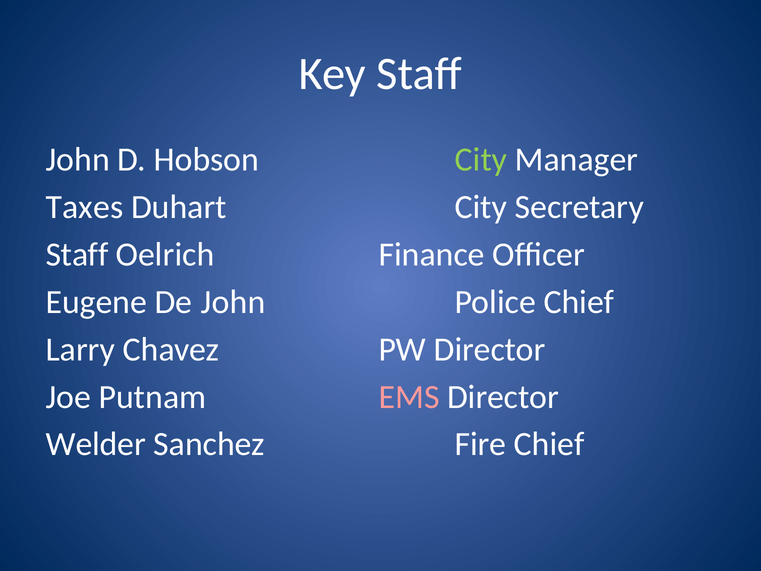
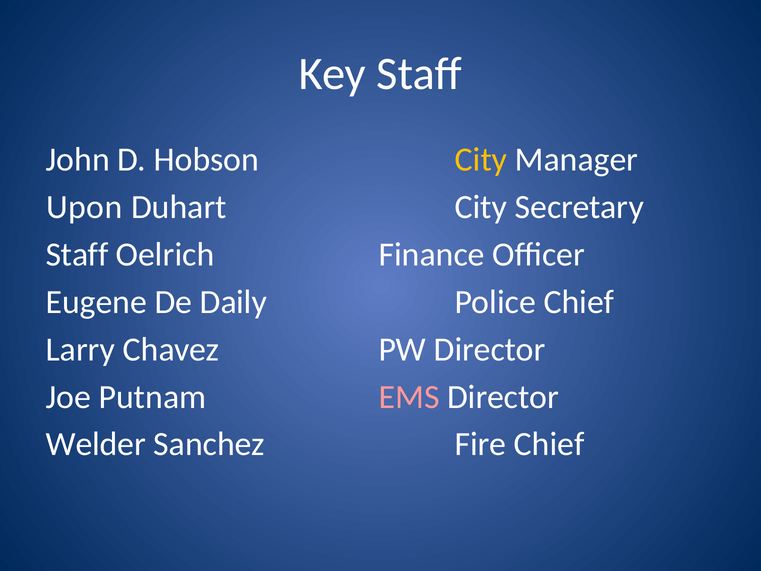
City colour: light green -> yellow (481, 160)
Taxes: Taxes -> Upon (84, 207)
De John: John -> Daily (233, 302)
